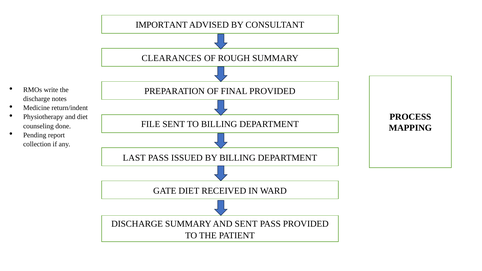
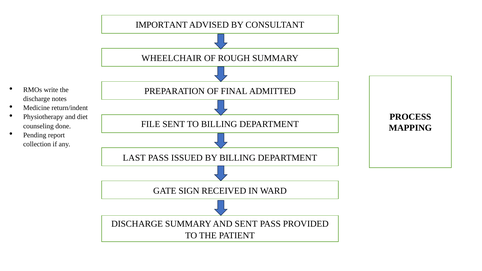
CLEARANCES: CLEARANCES -> WHEELCHAIR (172, 58)
FINAL PROVIDED: PROVIDED -> ADMITTED (272, 91)
GATE DIET: DIET -> SIGN (189, 191)
